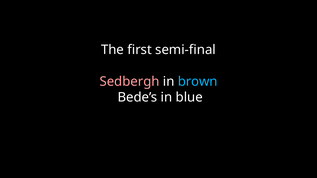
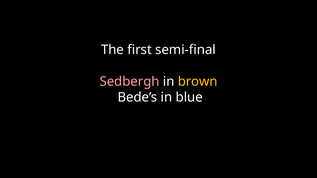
brown colour: light blue -> yellow (198, 82)
